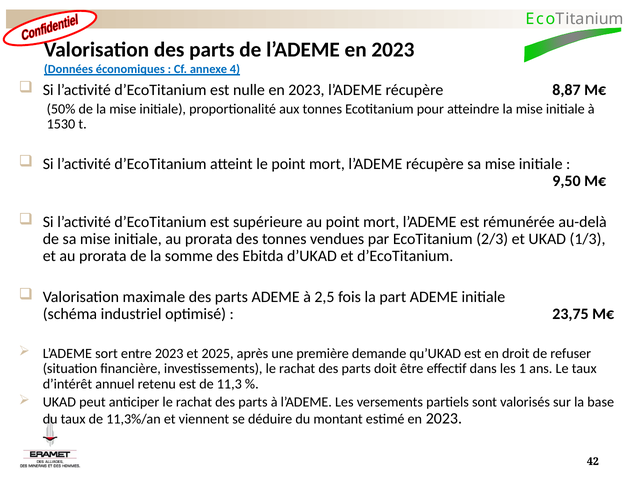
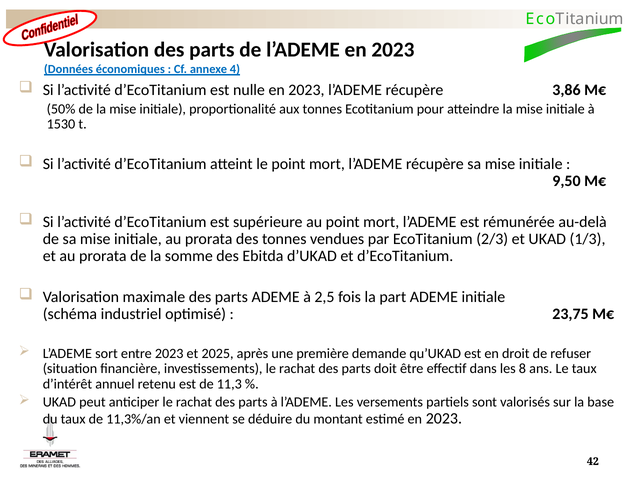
8,87: 8,87 -> 3,86 (566, 90)
1: 1 -> 8 (522, 369)
